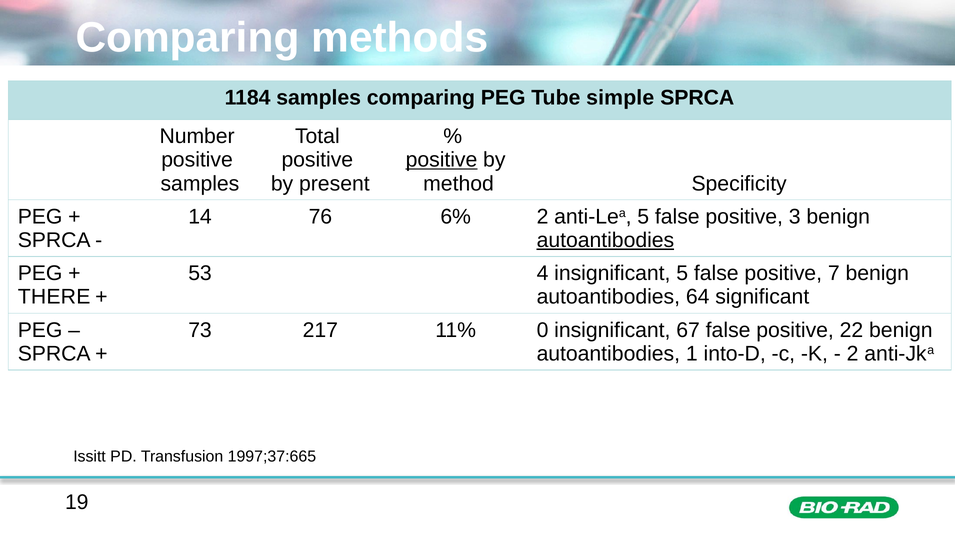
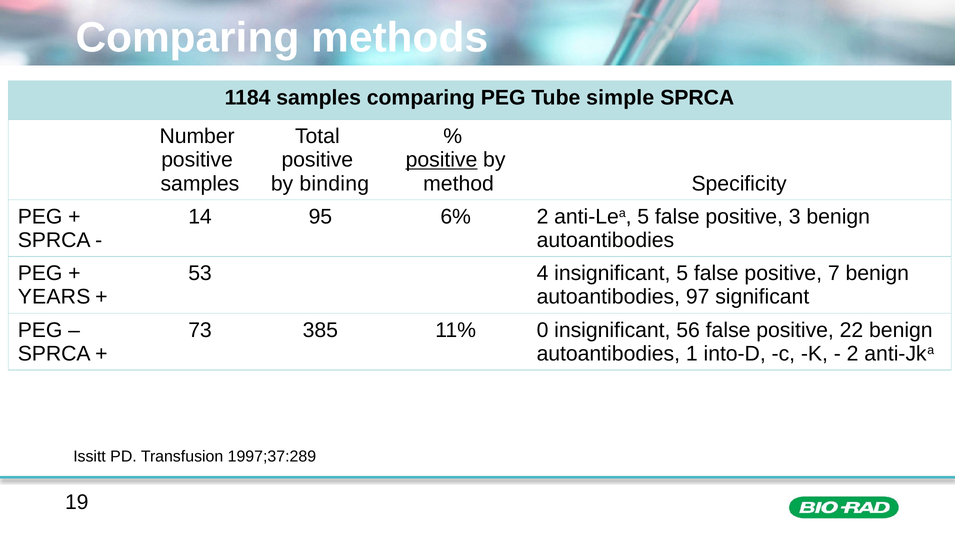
present: present -> binding (334, 184)
76: 76 -> 95 (320, 217)
autoantibodies underline: present -> none (605, 240)
THERE: THERE -> YEARS (54, 297)
64: 64 -> 97 (698, 297)
217: 217 -> 385 (320, 330)
67: 67 -> 56 (688, 330)
1997;37:665: 1997;37:665 -> 1997;37:289 (272, 457)
